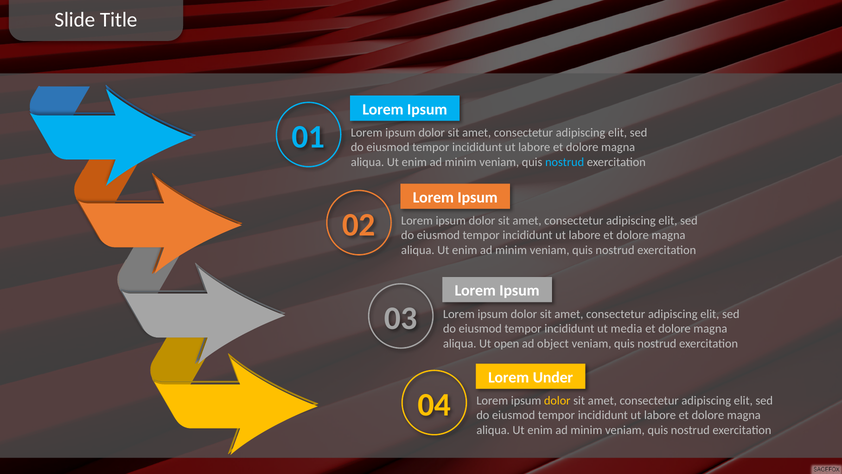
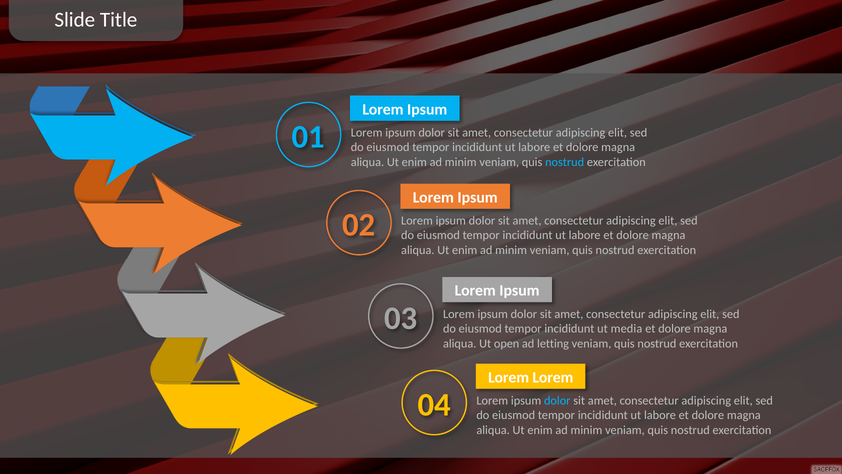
object: object -> letting (553, 343)
Lorem Under: Under -> Lorem (553, 377)
dolor colour: yellow -> light blue (557, 400)
